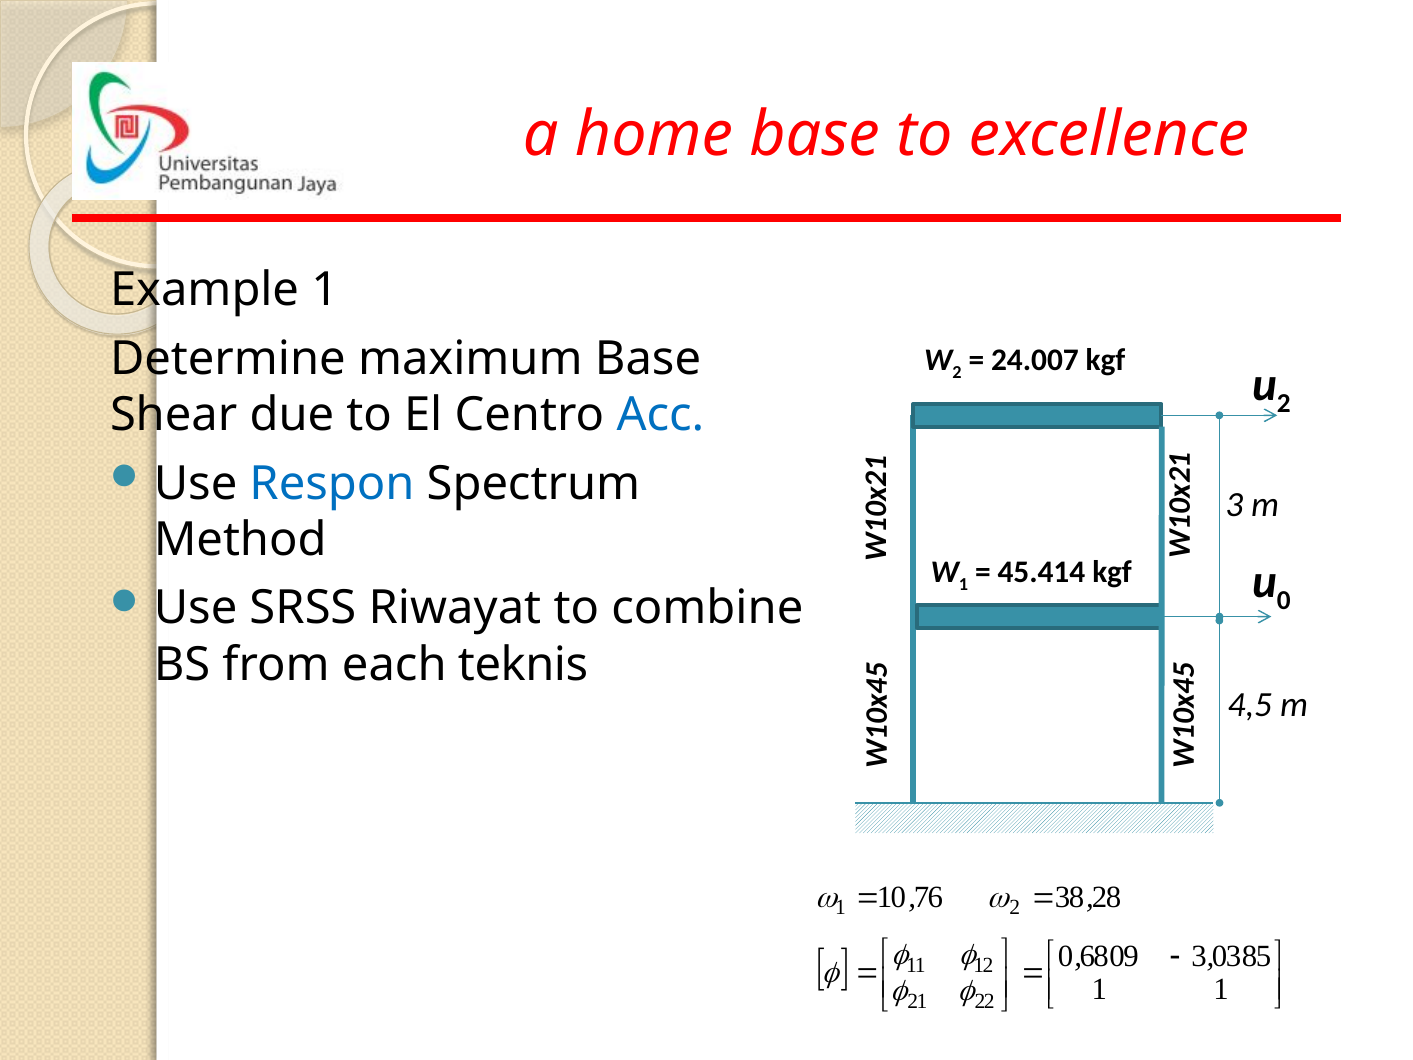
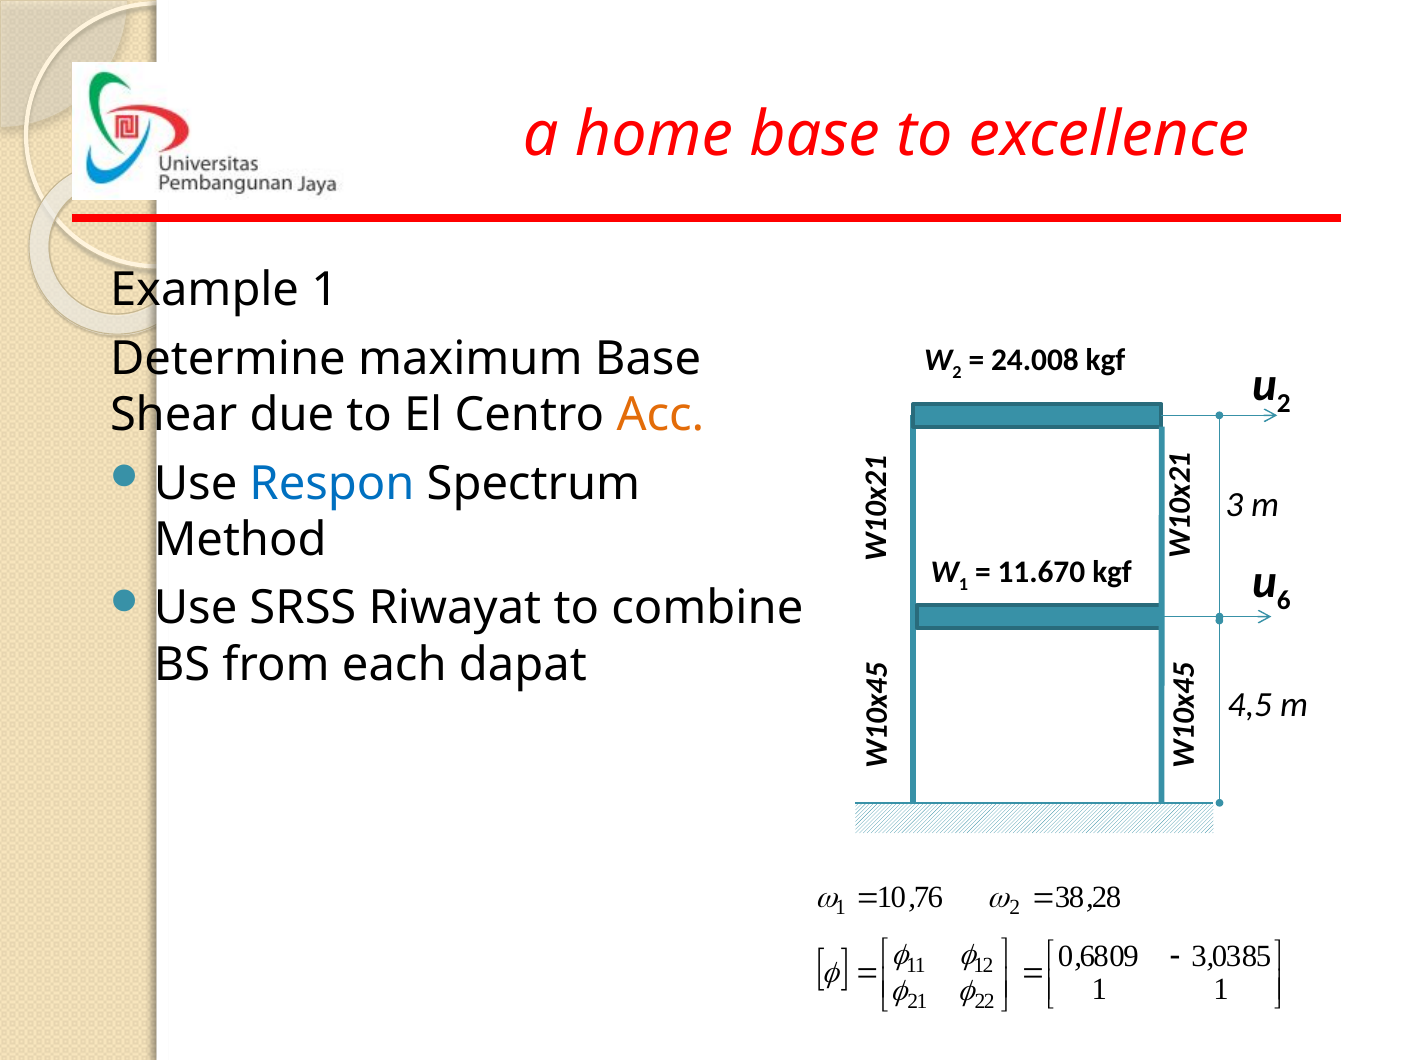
24.007: 24.007 -> 24.008 (1035, 360)
Acc colour: blue -> orange (660, 415)
45.414: 45.414 -> 11.670 (1041, 572)
0: 0 -> 6 (1284, 601)
teknis: teknis -> dapat (523, 665)
